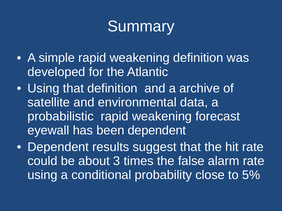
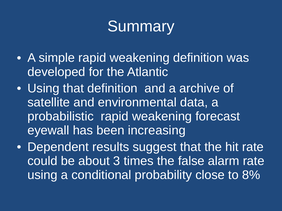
been dependent: dependent -> increasing (157, 131)
5%: 5% -> 8% (251, 175)
